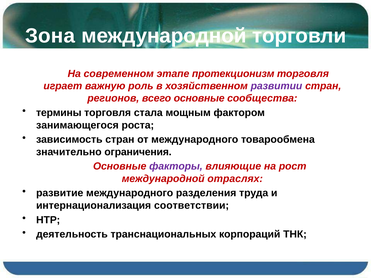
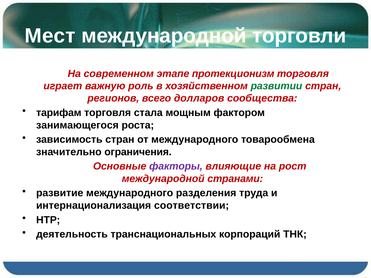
Зона: Зона -> Мест (50, 36)
развитии colour: purple -> green (276, 86)
всего основные: основные -> долларов (199, 98)
термины: термины -> тарифам (59, 113)
отраслях: отраслях -> странами (235, 179)
